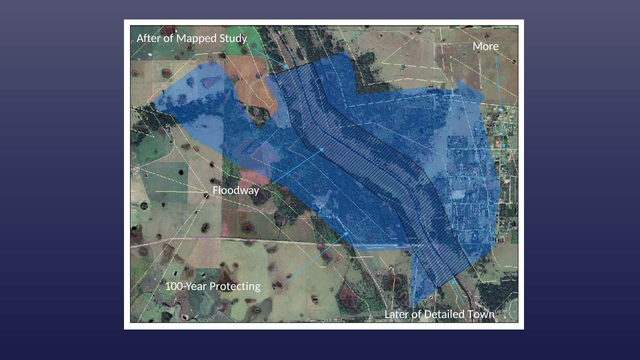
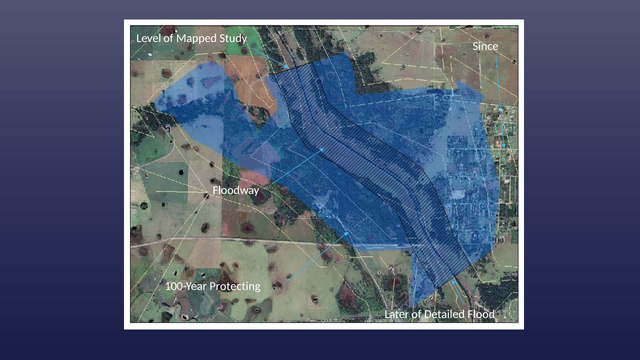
After: After -> Level (149, 38)
More: More -> Since (486, 46)
Town: Town -> Flood (481, 314)
